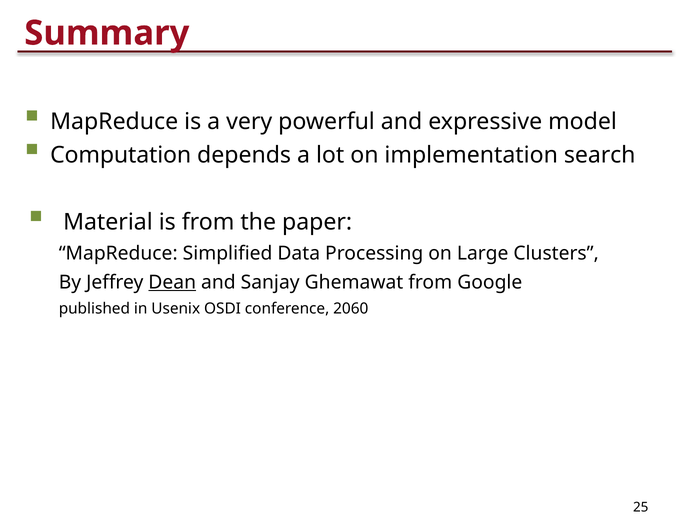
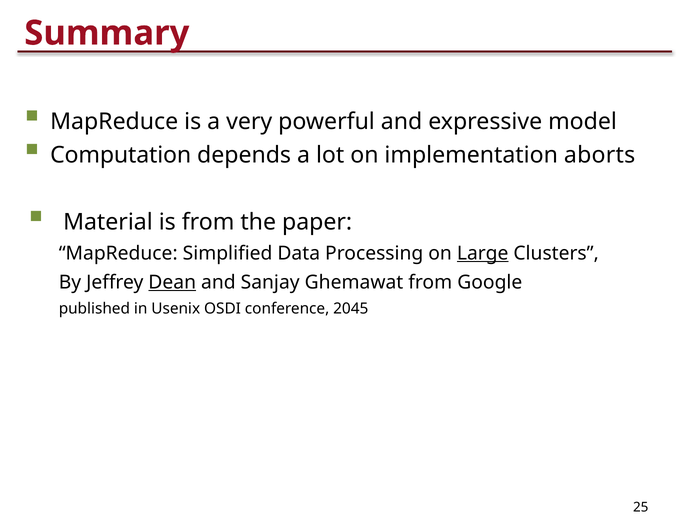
search: search -> aborts (600, 155)
Large underline: none -> present (483, 253)
2060: 2060 -> 2045 (351, 308)
